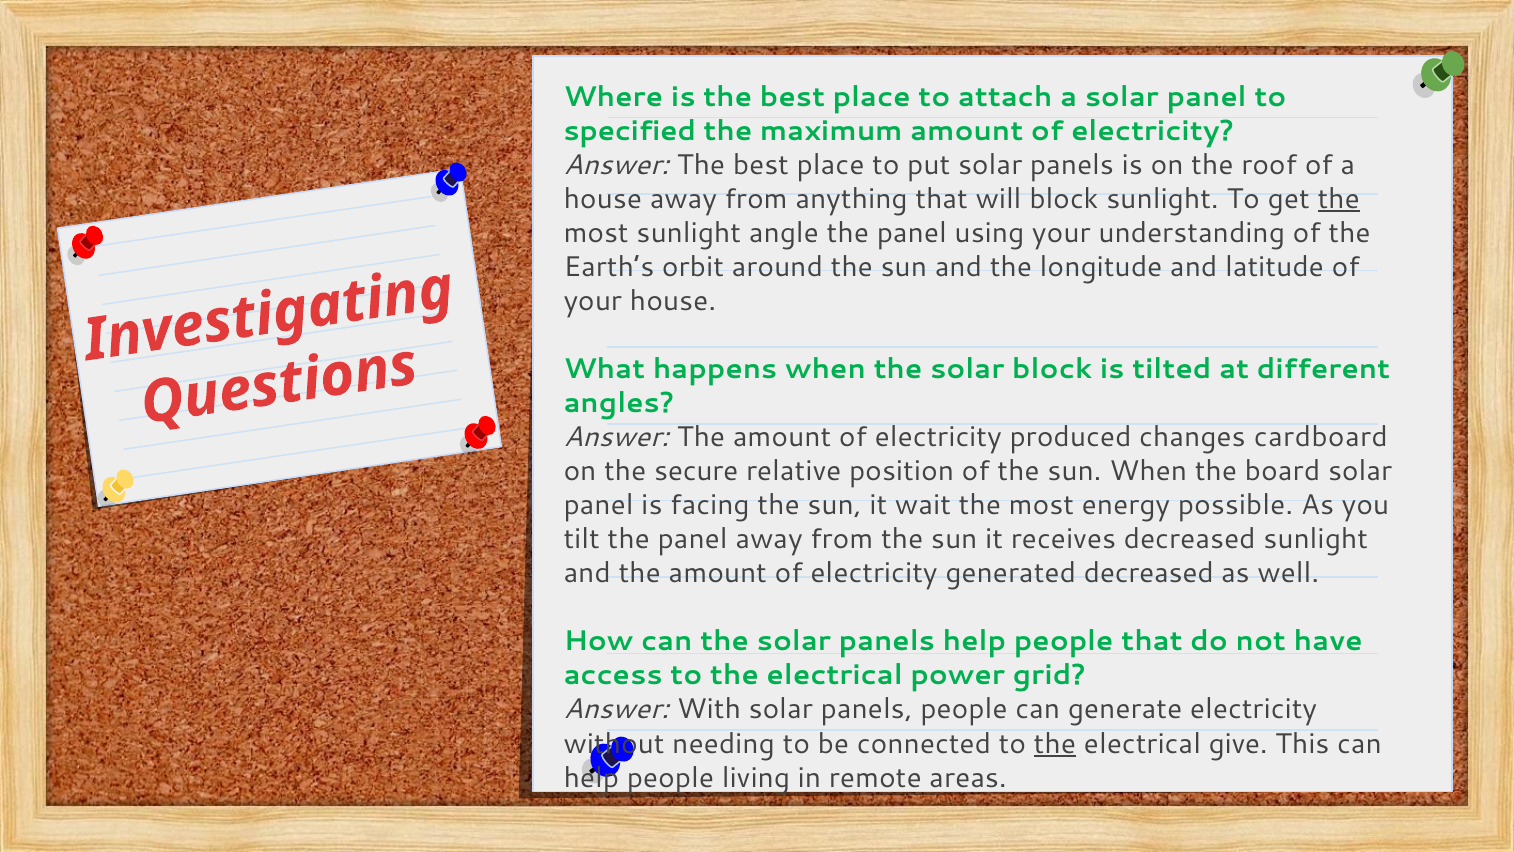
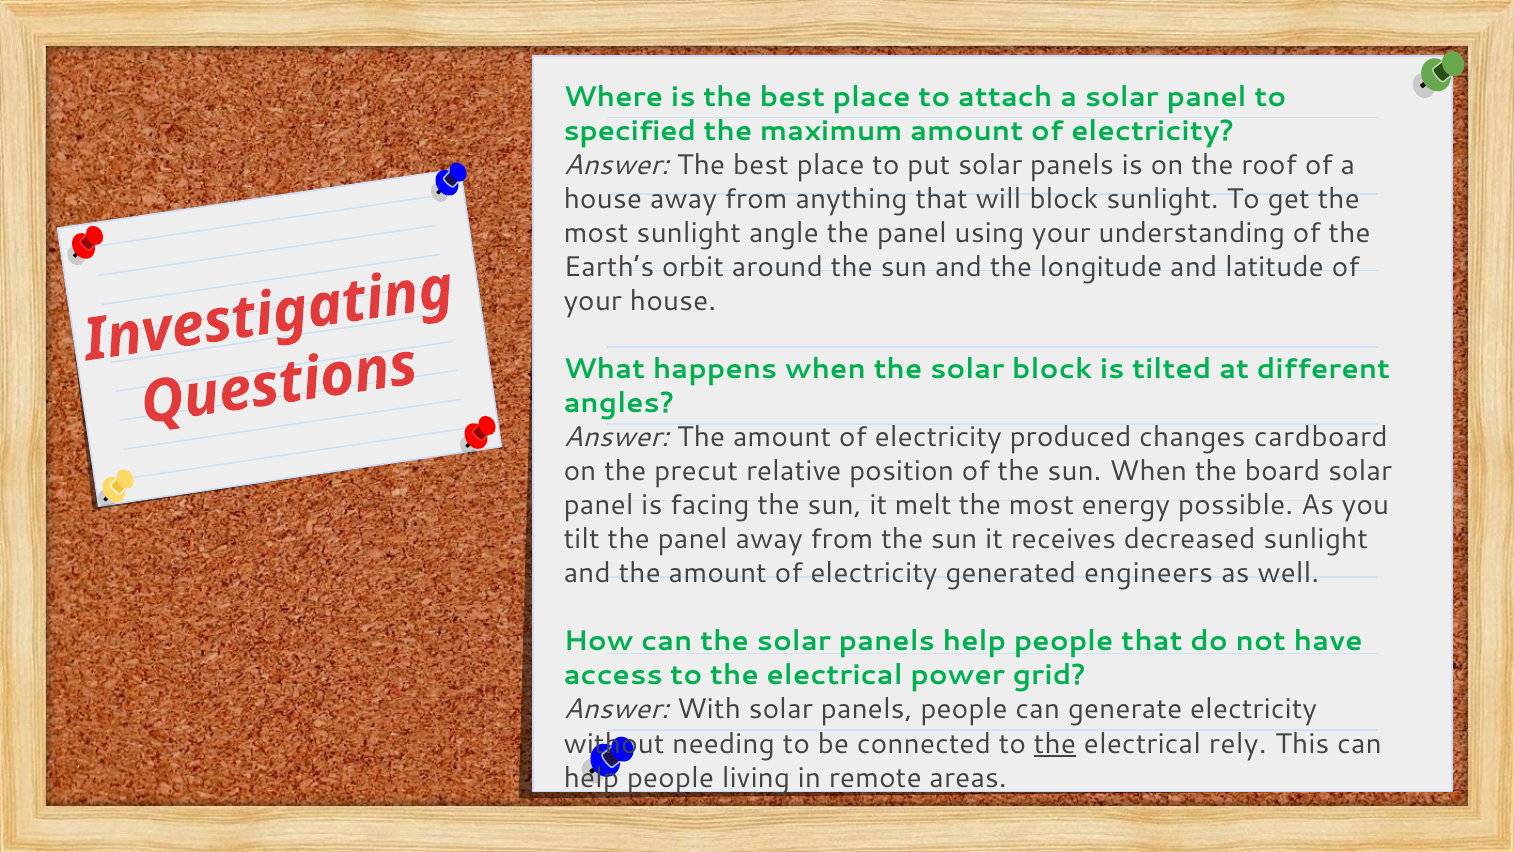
the underline: present -> none (1339, 199)
secure: secure -> precut (696, 471)
wait: wait -> melt (923, 505)
generated decreased: decreased -> engineers (1148, 573)
give: give -> rely (1238, 743)
